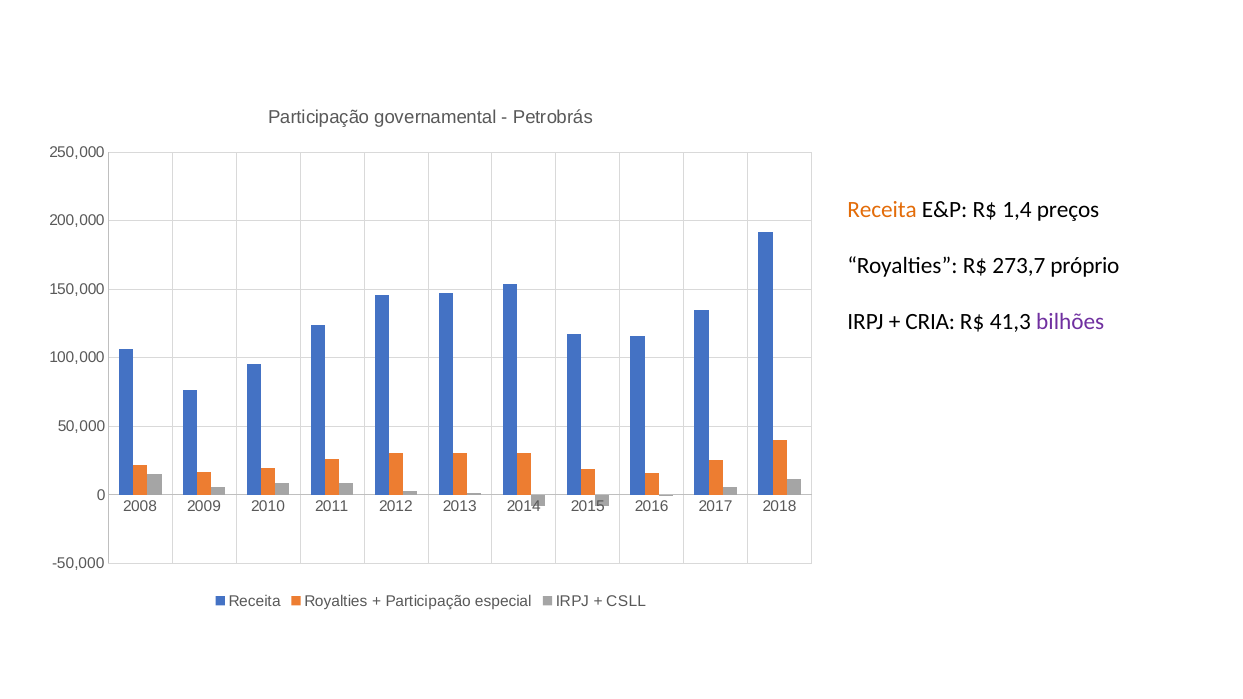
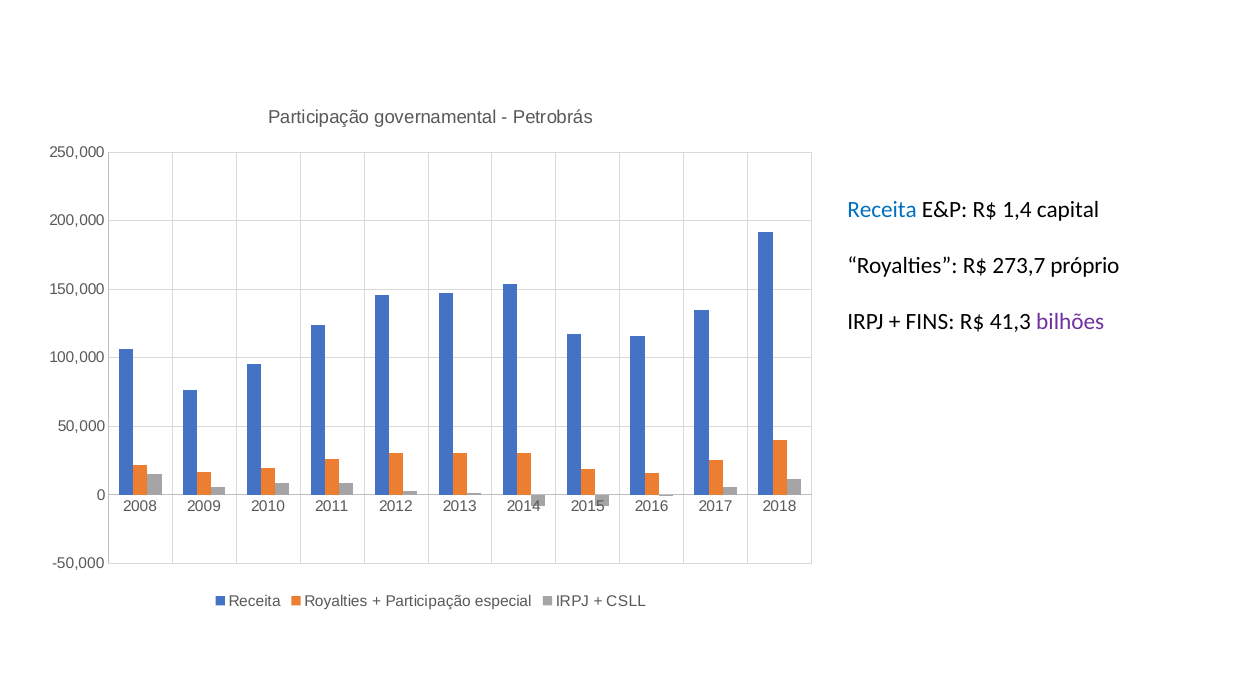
Receita colour: orange -> blue (882, 210)
preços: preços -> capital (1068, 210)
CRIA: CRIA -> FINS (930, 322)
